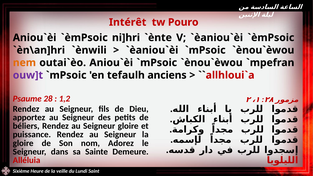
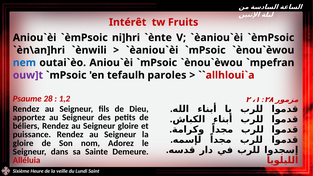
Pouro: Pouro -> Fruits (183, 22)
nem colour: orange -> blue (24, 63)
anciens: anciens -> paroles (167, 75)
